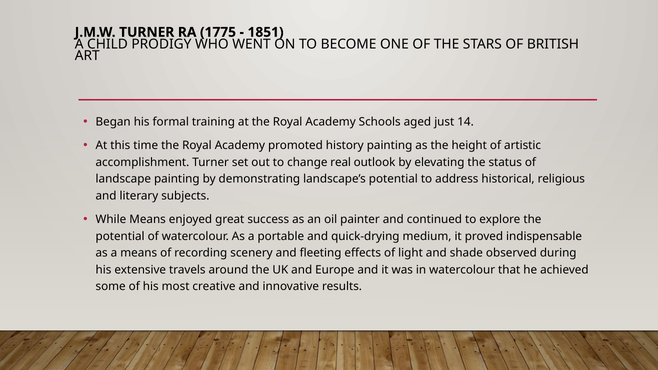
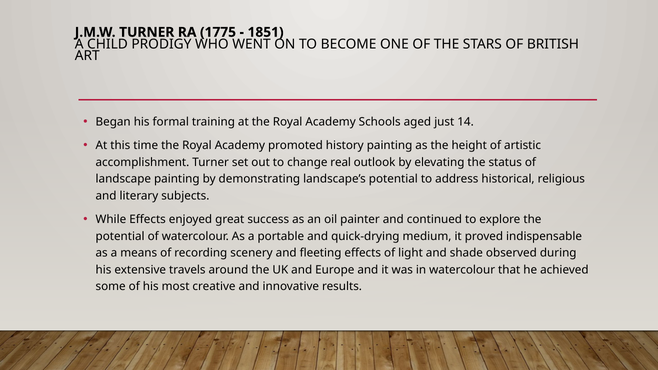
While Means: Means -> Effects (148, 220)
